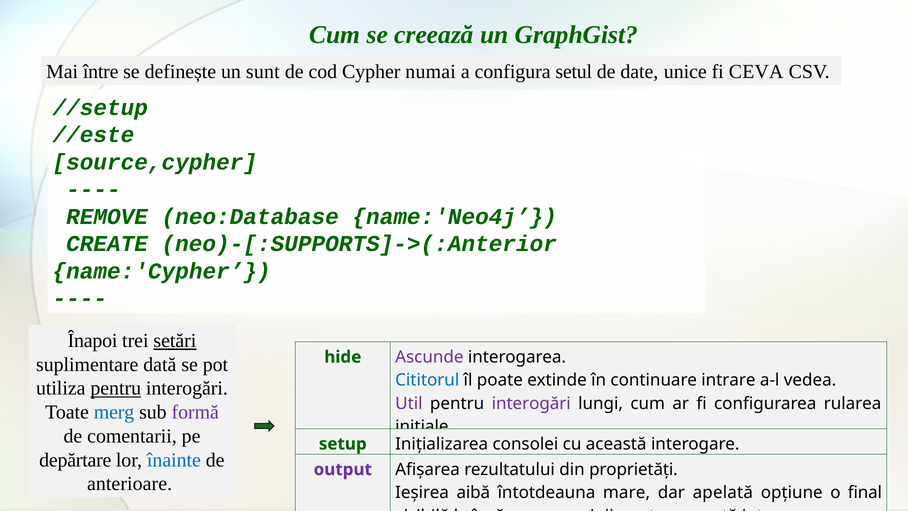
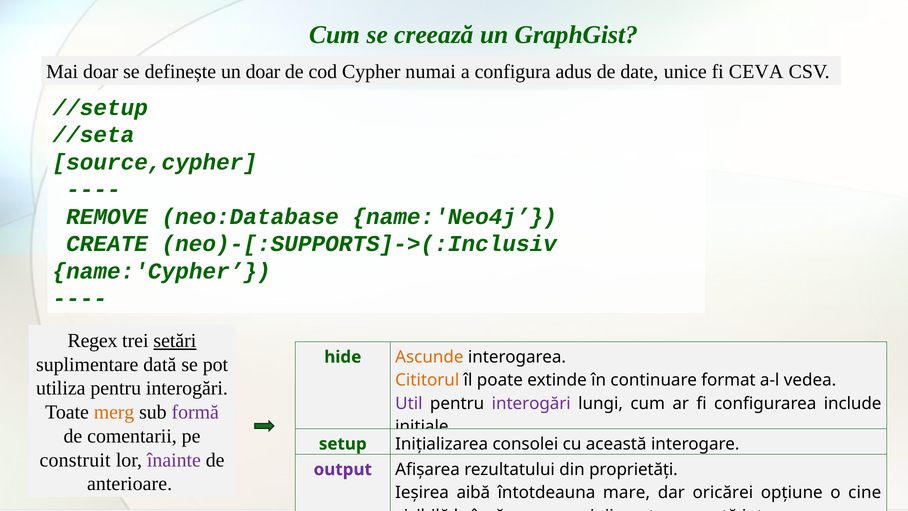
Mai între: între -> doar (101, 72)
un sunt: sunt -> doar (263, 72)
setul: setul -> adus (574, 72)
//este: //este -> //seta (93, 135)
neo)-[:SUPPORTS]->(:Anterior: neo)-[:SUPPORTS]->(:Anterior -> neo)-[:SUPPORTS]->(:Inclusiv (359, 244)
Înapoi: Înapoi -> Regex (93, 341)
Ascunde colour: purple -> orange (429, 357)
Cititorul colour: blue -> orange (427, 380)
intrare: intrare -> format (728, 380)
pentru underline: present -> none (116, 388)
rularea: rularea -> include (853, 403)
merg colour: blue -> orange (114, 412)
depărtare: depărtare -> construit (75, 460)
înainte colour: blue -> purple (174, 460)
apelată: apelată -> oricărei (723, 493)
final: final -> cine (865, 493)
